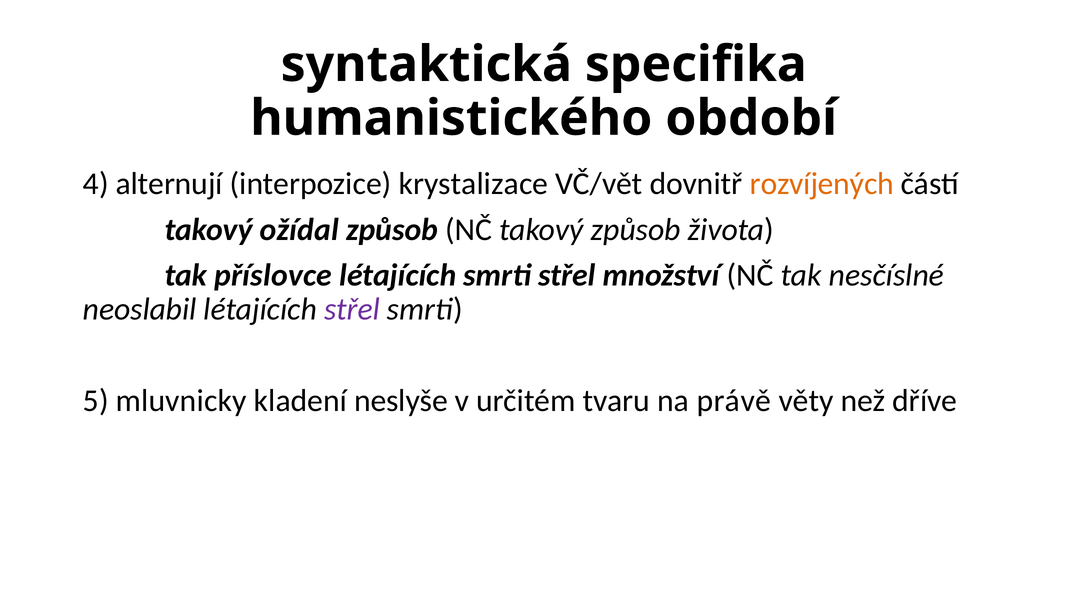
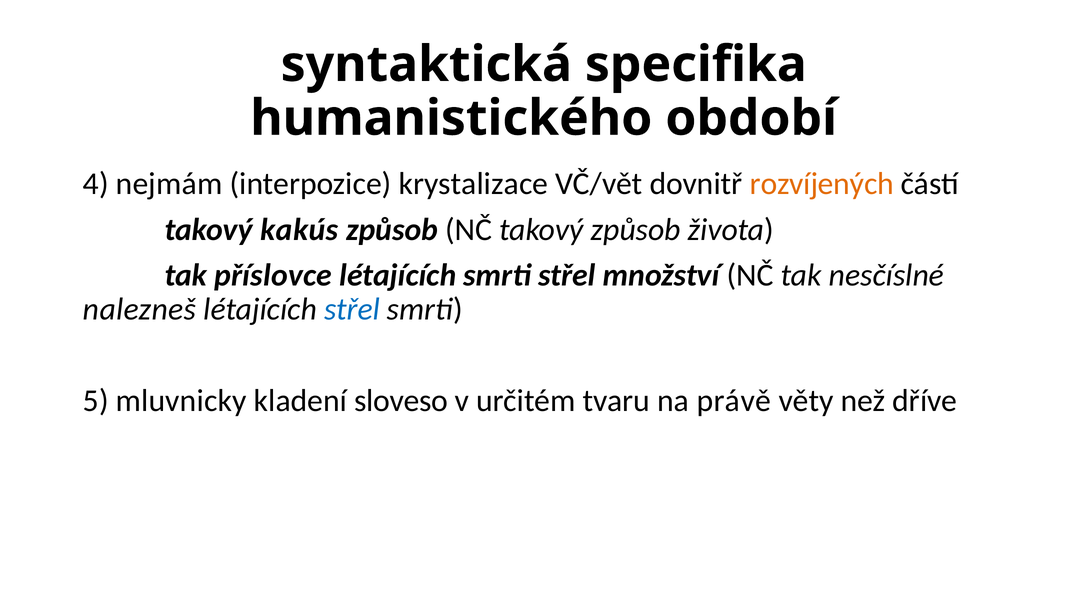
alternují: alternují -> nejmám (169, 184)
ožídal: ožídal -> kakús (299, 230)
neoslabil: neoslabil -> nalezneš (140, 309)
střel colour: purple -> blue (352, 309)
neslyše: neslyše -> sloveso (401, 401)
